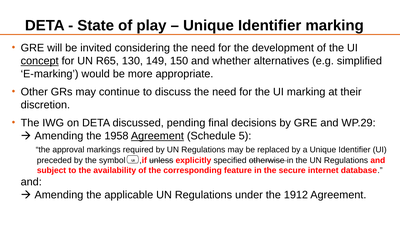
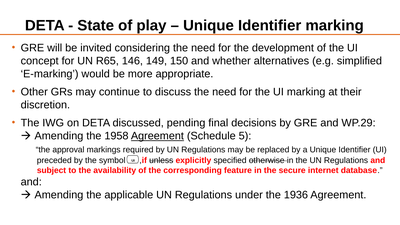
concept underline: present -> none (40, 61)
130: 130 -> 146 (132, 61)
1912: 1912 -> 1936 (296, 195)
